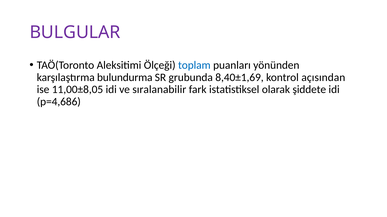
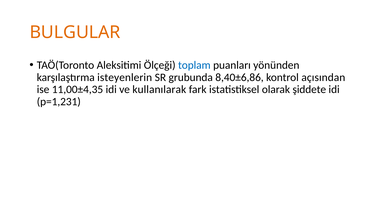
BULGULAR colour: purple -> orange (75, 33)
bulundurma: bulundurma -> isteyenlerin (125, 78)
8,40±1,69: 8,40±1,69 -> 8,40±6,86 (239, 78)
11,00±8,05: 11,00±8,05 -> 11,00±4,35 (78, 90)
sıralanabilir: sıralanabilir -> kullanılarak (159, 90)
p=4,686: p=4,686 -> p=1,231 (59, 102)
